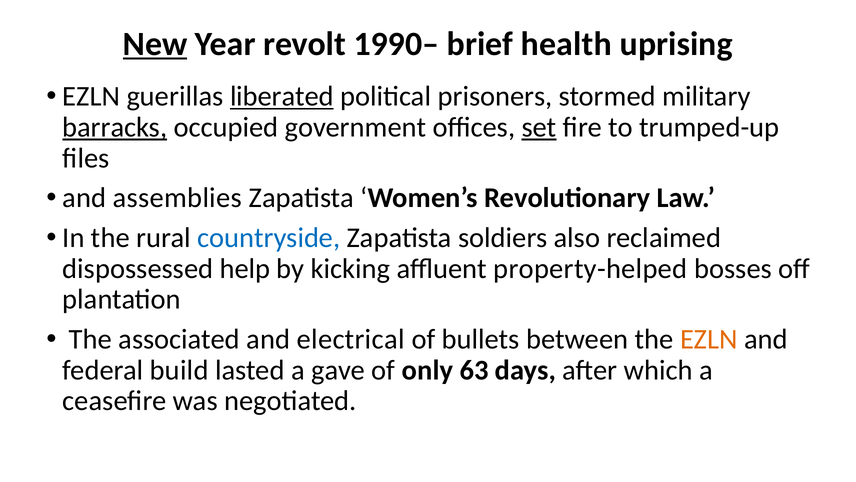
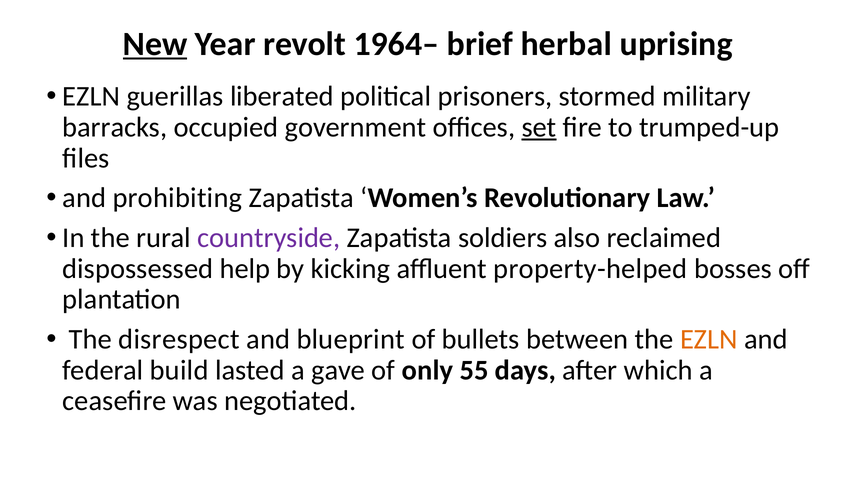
1990–: 1990– -> 1964– (396, 44)
health: health -> herbal (566, 44)
liberated underline: present -> none (282, 96)
barracks underline: present -> none (115, 127)
assemblies: assemblies -> prohibiting (177, 198)
countryside colour: blue -> purple (269, 238)
associated: associated -> disrespect (179, 339)
electrical: electrical -> blueprint (351, 339)
63: 63 -> 55 (474, 370)
